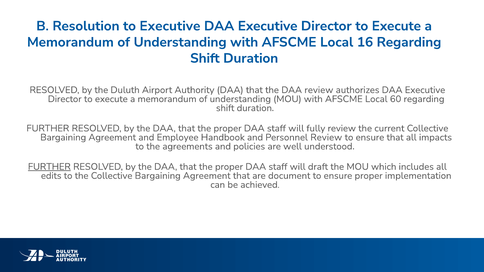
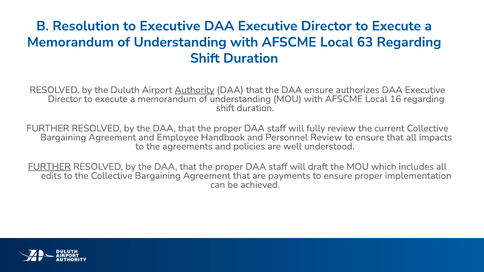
16: 16 -> 63 (365, 42)
Authority underline: none -> present (194, 90)
DAA review: review -> ensure (319, 90)
60: 60 -> 16 (396, 99)
document: document -> payments (289, 176)
